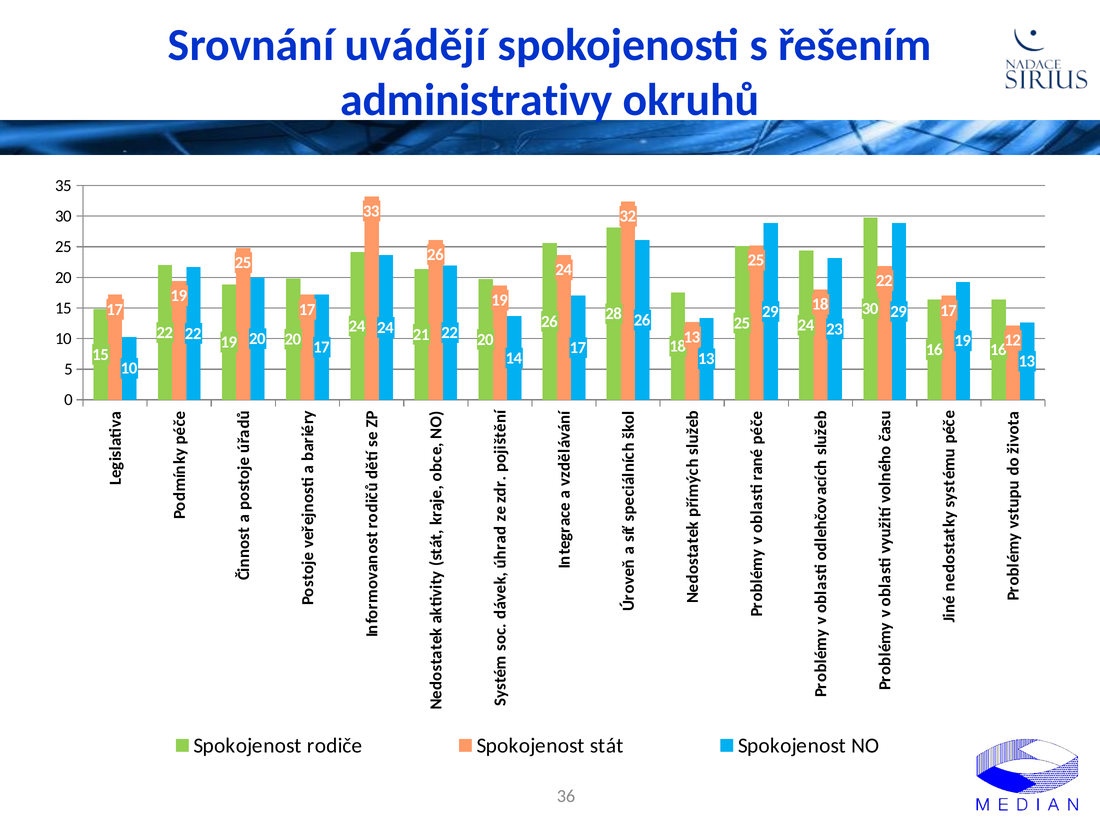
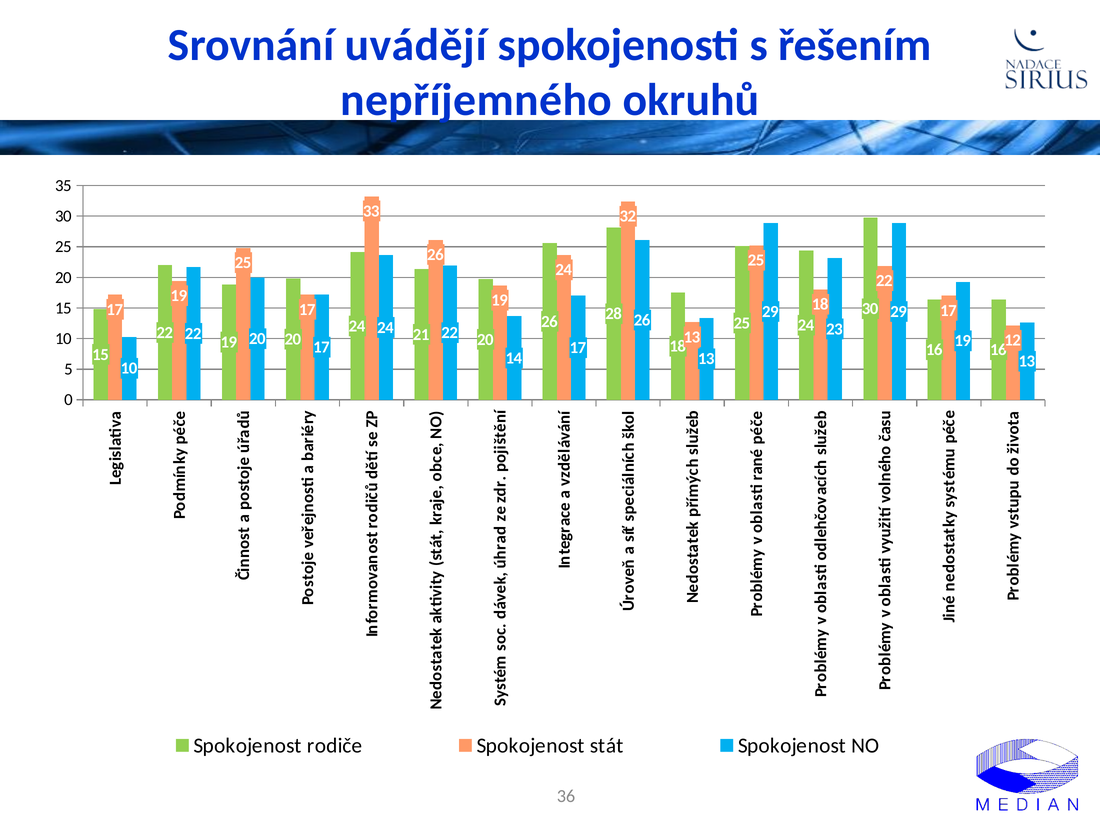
administrativy: administrativy -> nepříjemného (476, 100)
